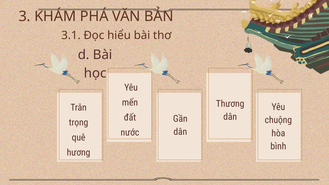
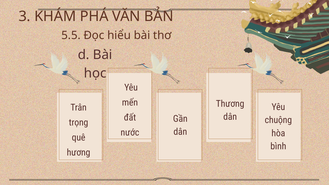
3.1: 3.1 -> 5.5 (71, 35)
